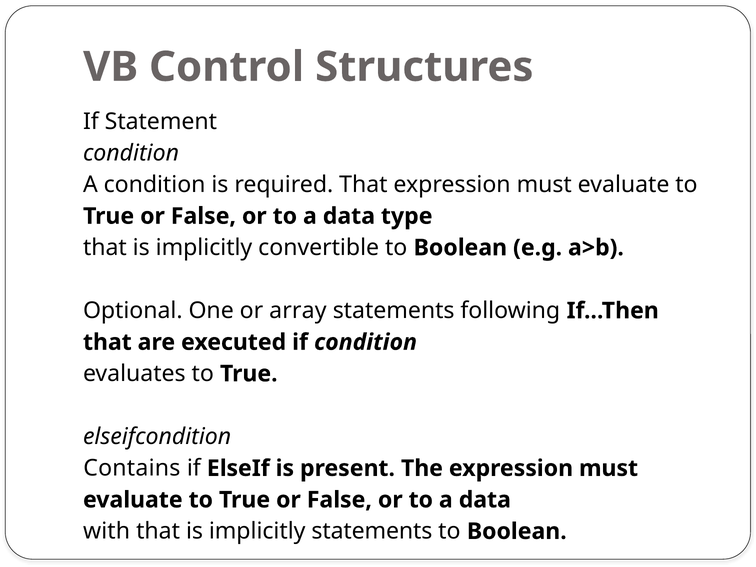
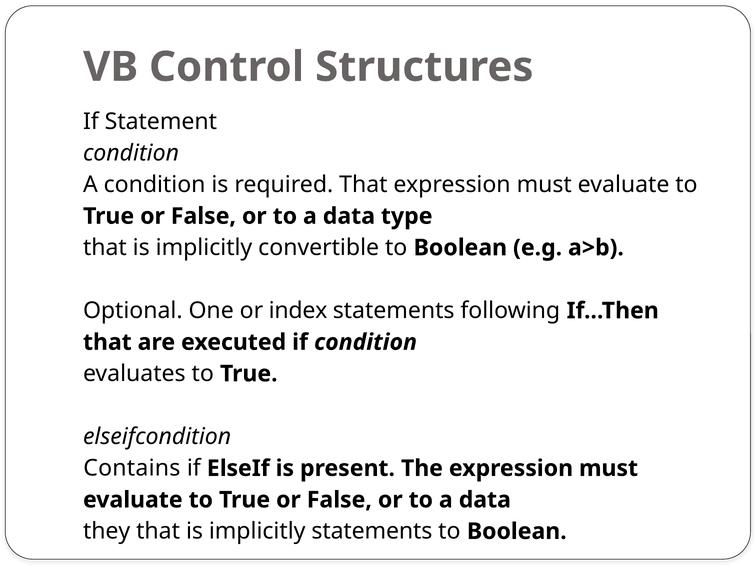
array: array -> index (298, 311)
with: with -> they (107, 531)
